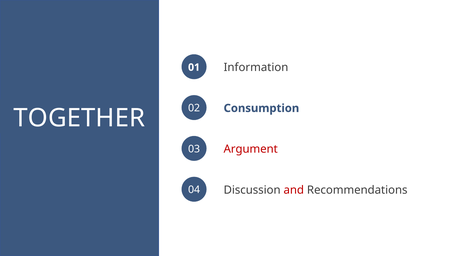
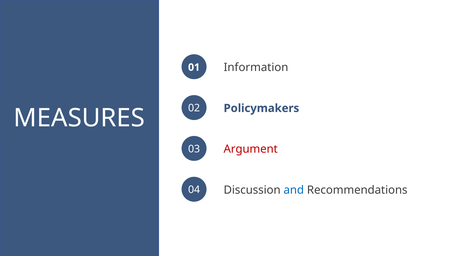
Consumption: Consumption -> Policymakers (261, 108)
TOGETHER: TOGETHER -> MEASURES (79, 118)
and colour: red -> blue (294, 190)
